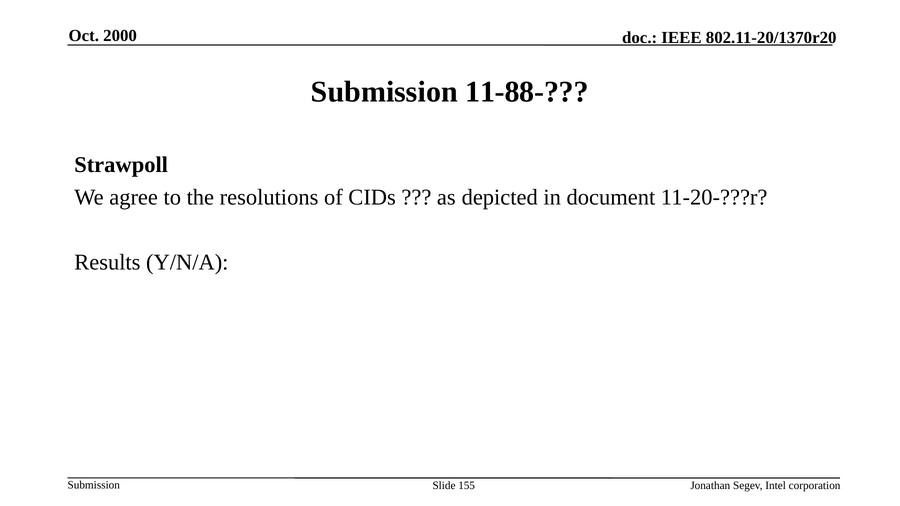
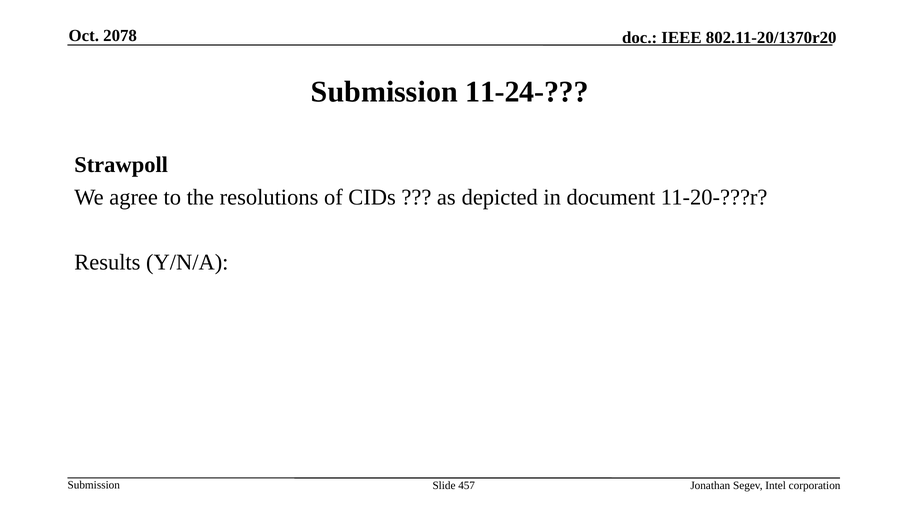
2000: 2000 -> 2078 (120, 36)
11-88-: 11-88- -> 11-24- (527, 92)
155: 155 -> 457 (467, 486)
